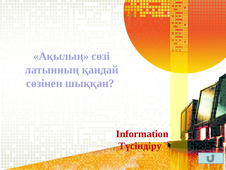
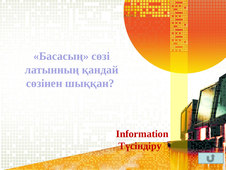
Ақылың: Ақылың -> Басасың (61, 56)
